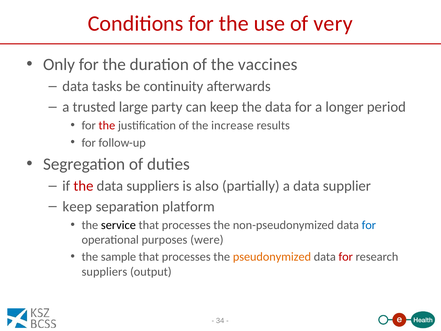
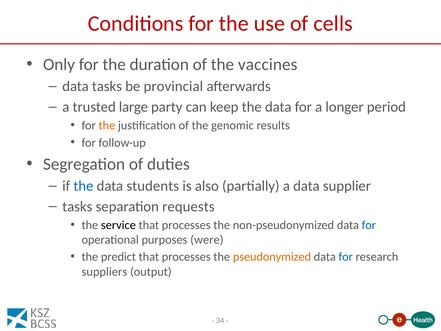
very: very -> cells (333, 23)
continuity: continuity -> provincial (173, 86)
the colour: red -> orange (107, 125)
increase: increase -> genomic (232, 125)
the colour: red -> blue (83, 186)
data suppliers: suppliers -> students (153, 186)
keep: keep -> tasks (77, 206)
platform: platform -> requests (188, 206)
sample: sample -> predict (118, 257)
for colour: red -> blue (346, 257)
